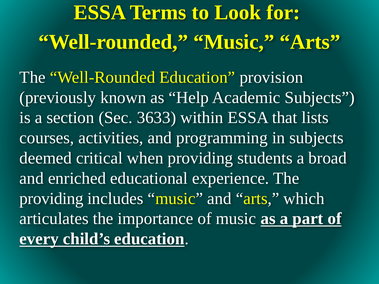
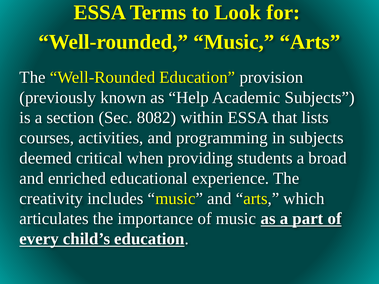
3633: 3633 -> 8082 (157, 118)
providing: providing -> creativity (51, 199)
